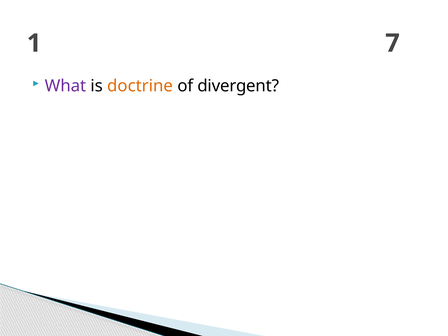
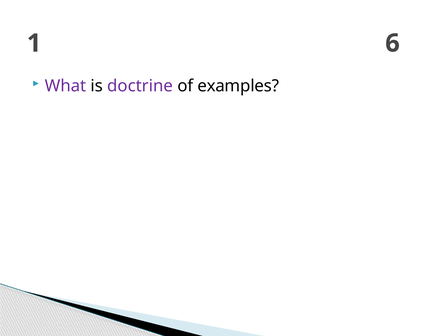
7: 7 -> 6 (393, 43)
doctrine colour: orange -> purple (140, 86)
divergent: divergent -> examples (238, 86)
